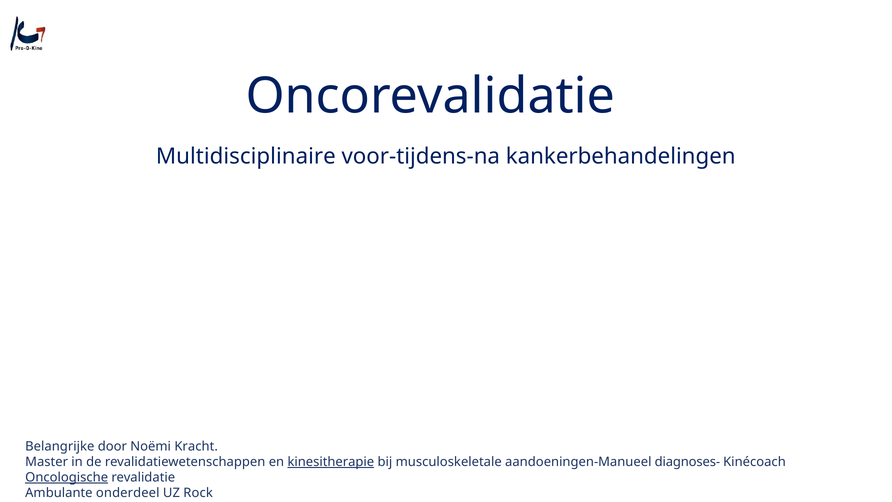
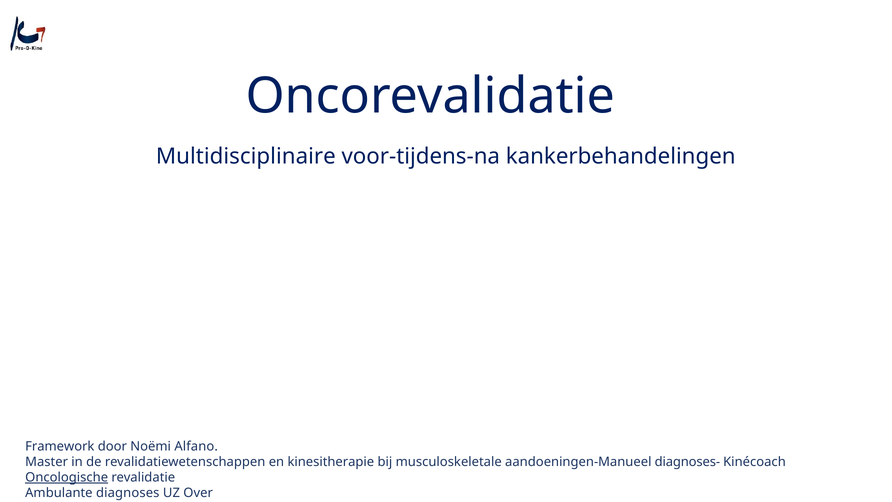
Belangrijke: Belangrijke -> Framework (60, 446)
Kracht: Kracht -> Alfano (196, 446)
kinesitherapie underline: present -> none (331, 462)
onderdeel: onderdeel -> diagnoses (128, 493)
Rock: Rock -> Over (198, 493)
